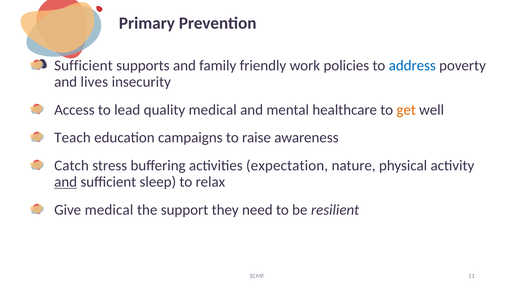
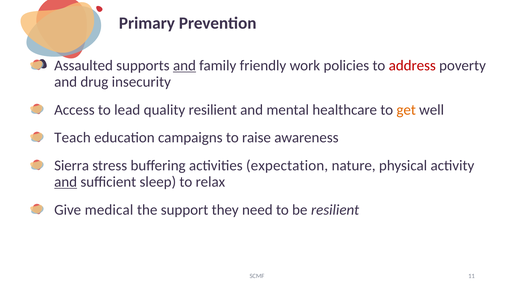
Sufficient: Sufficient -> Assaulted (84, 66)
and underline: none -> present (184, 66)
address colour: blue -> red (412, 66)
lives: lives -> drug (94, 82)
quality medical: medical -> resilient (213, 110)
Catch: Catch -> Sierra (72, 166)
